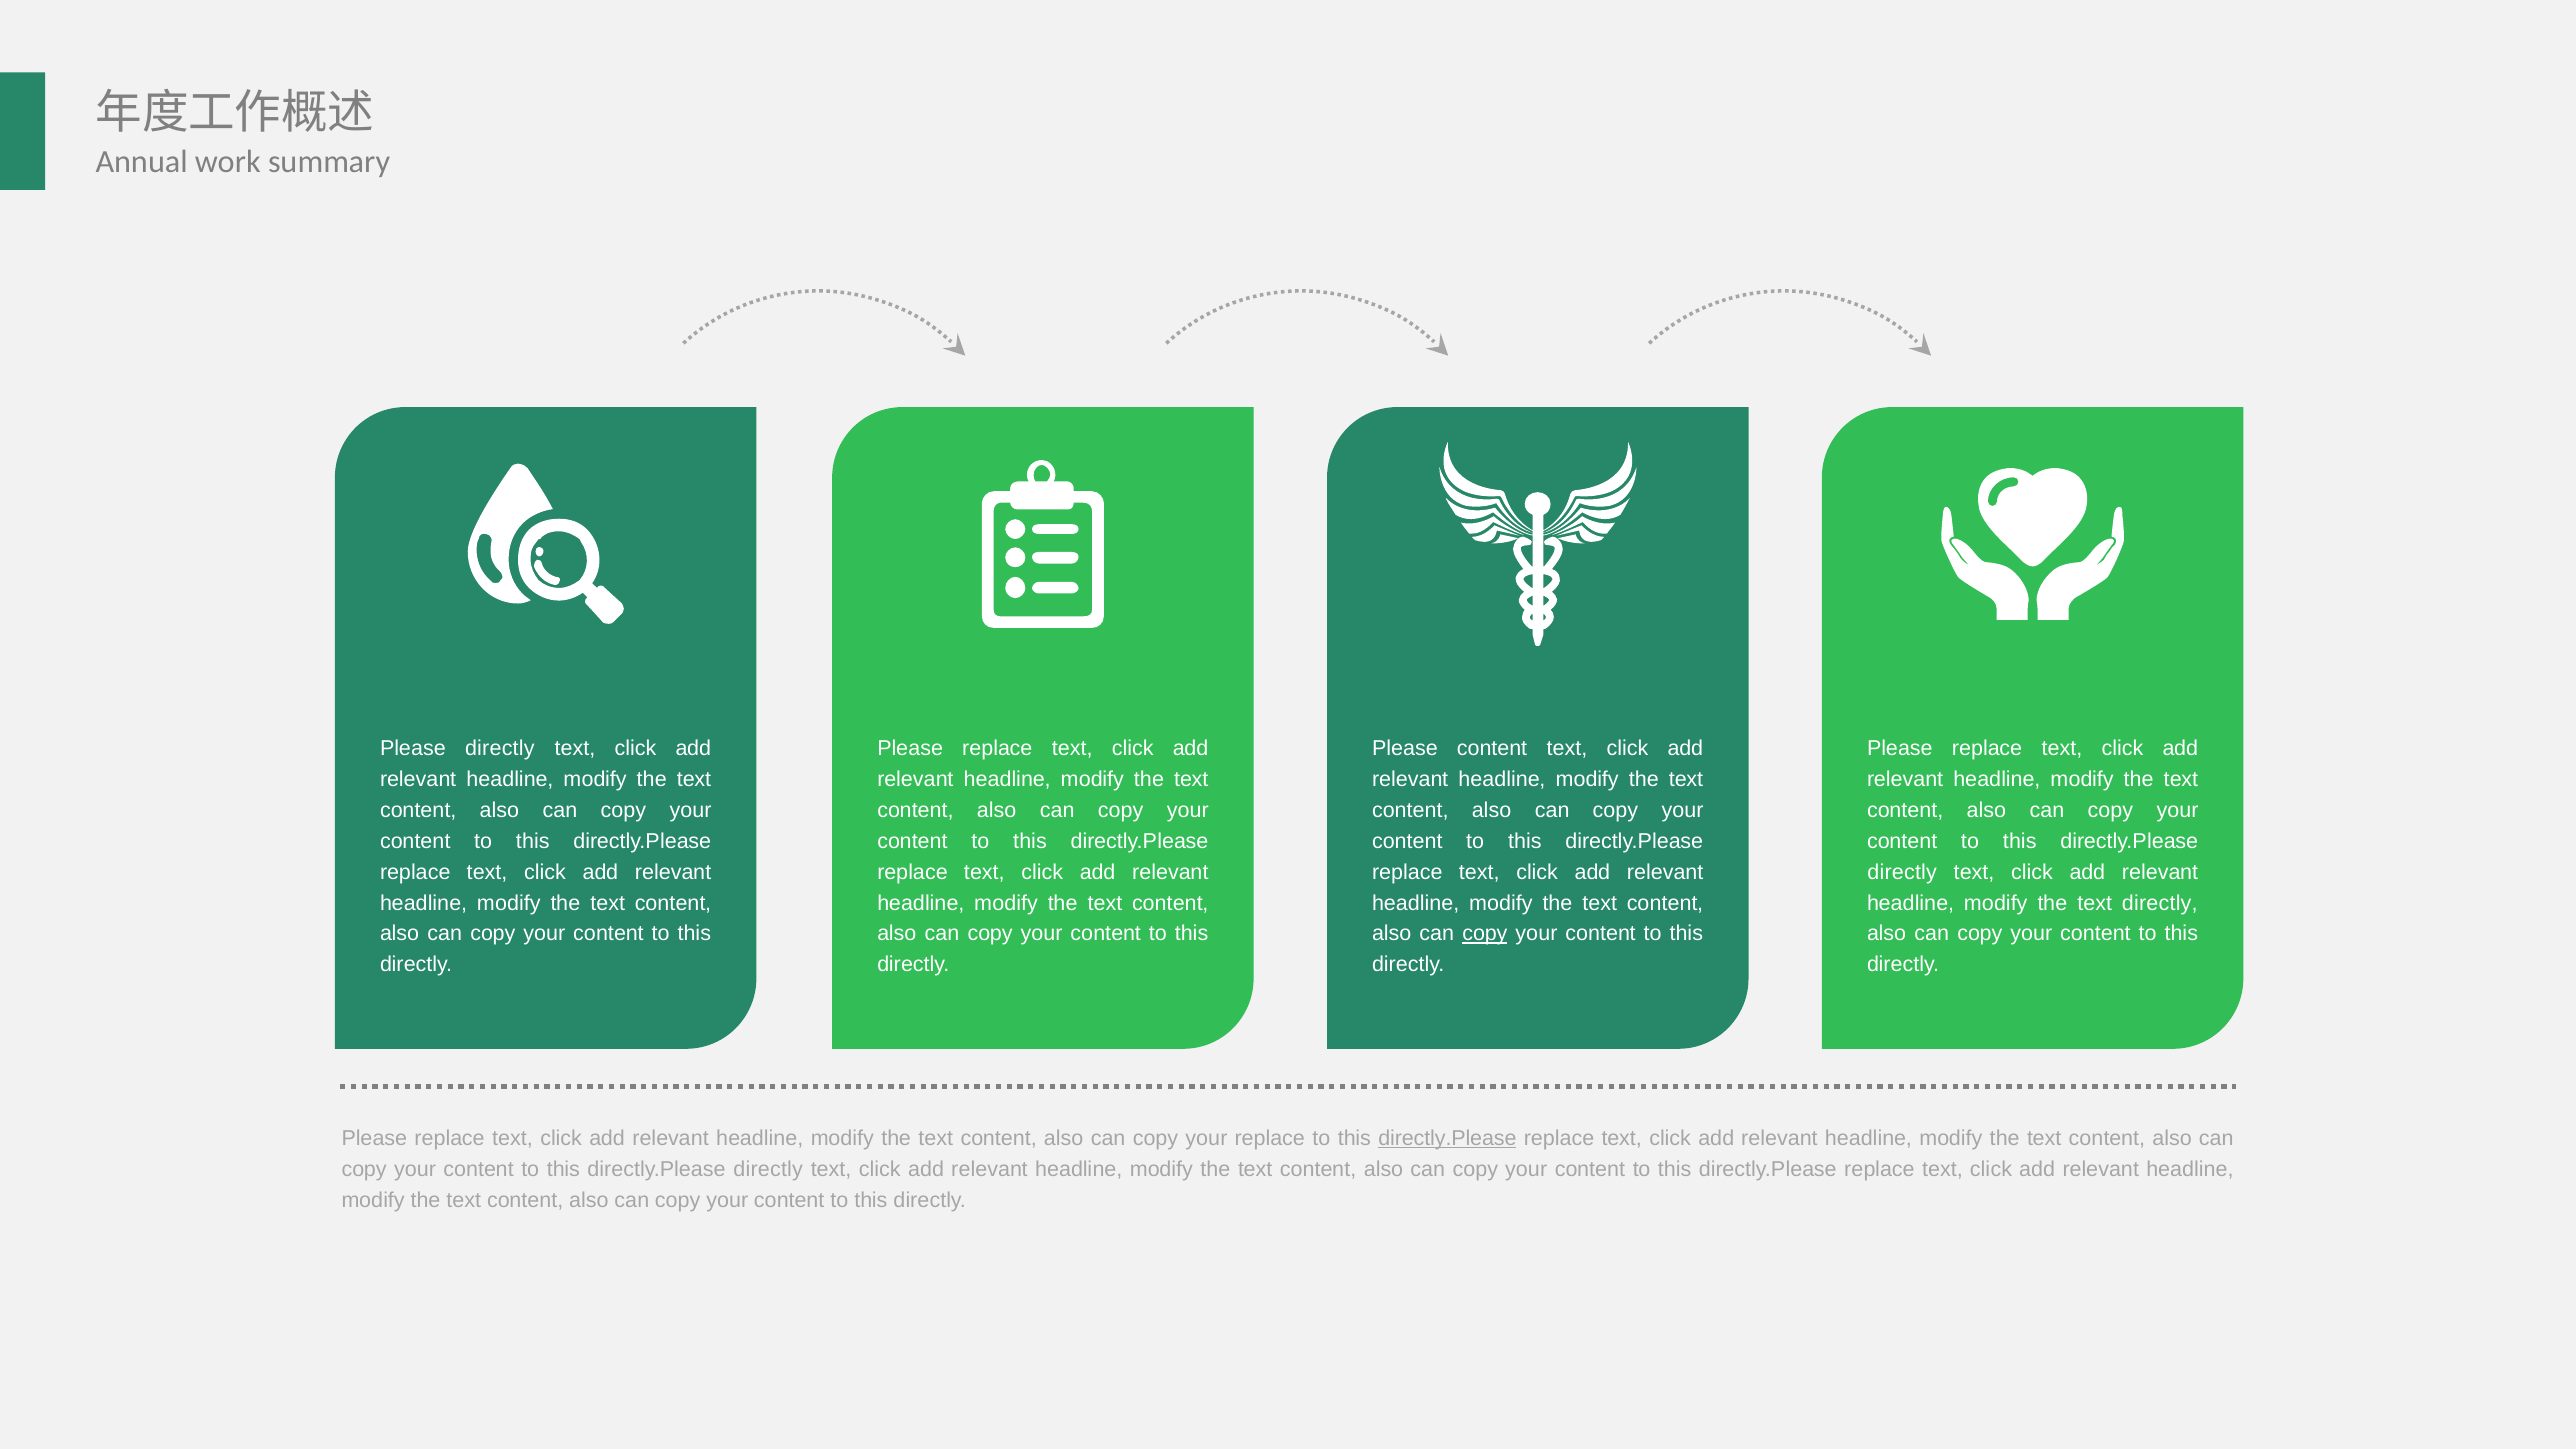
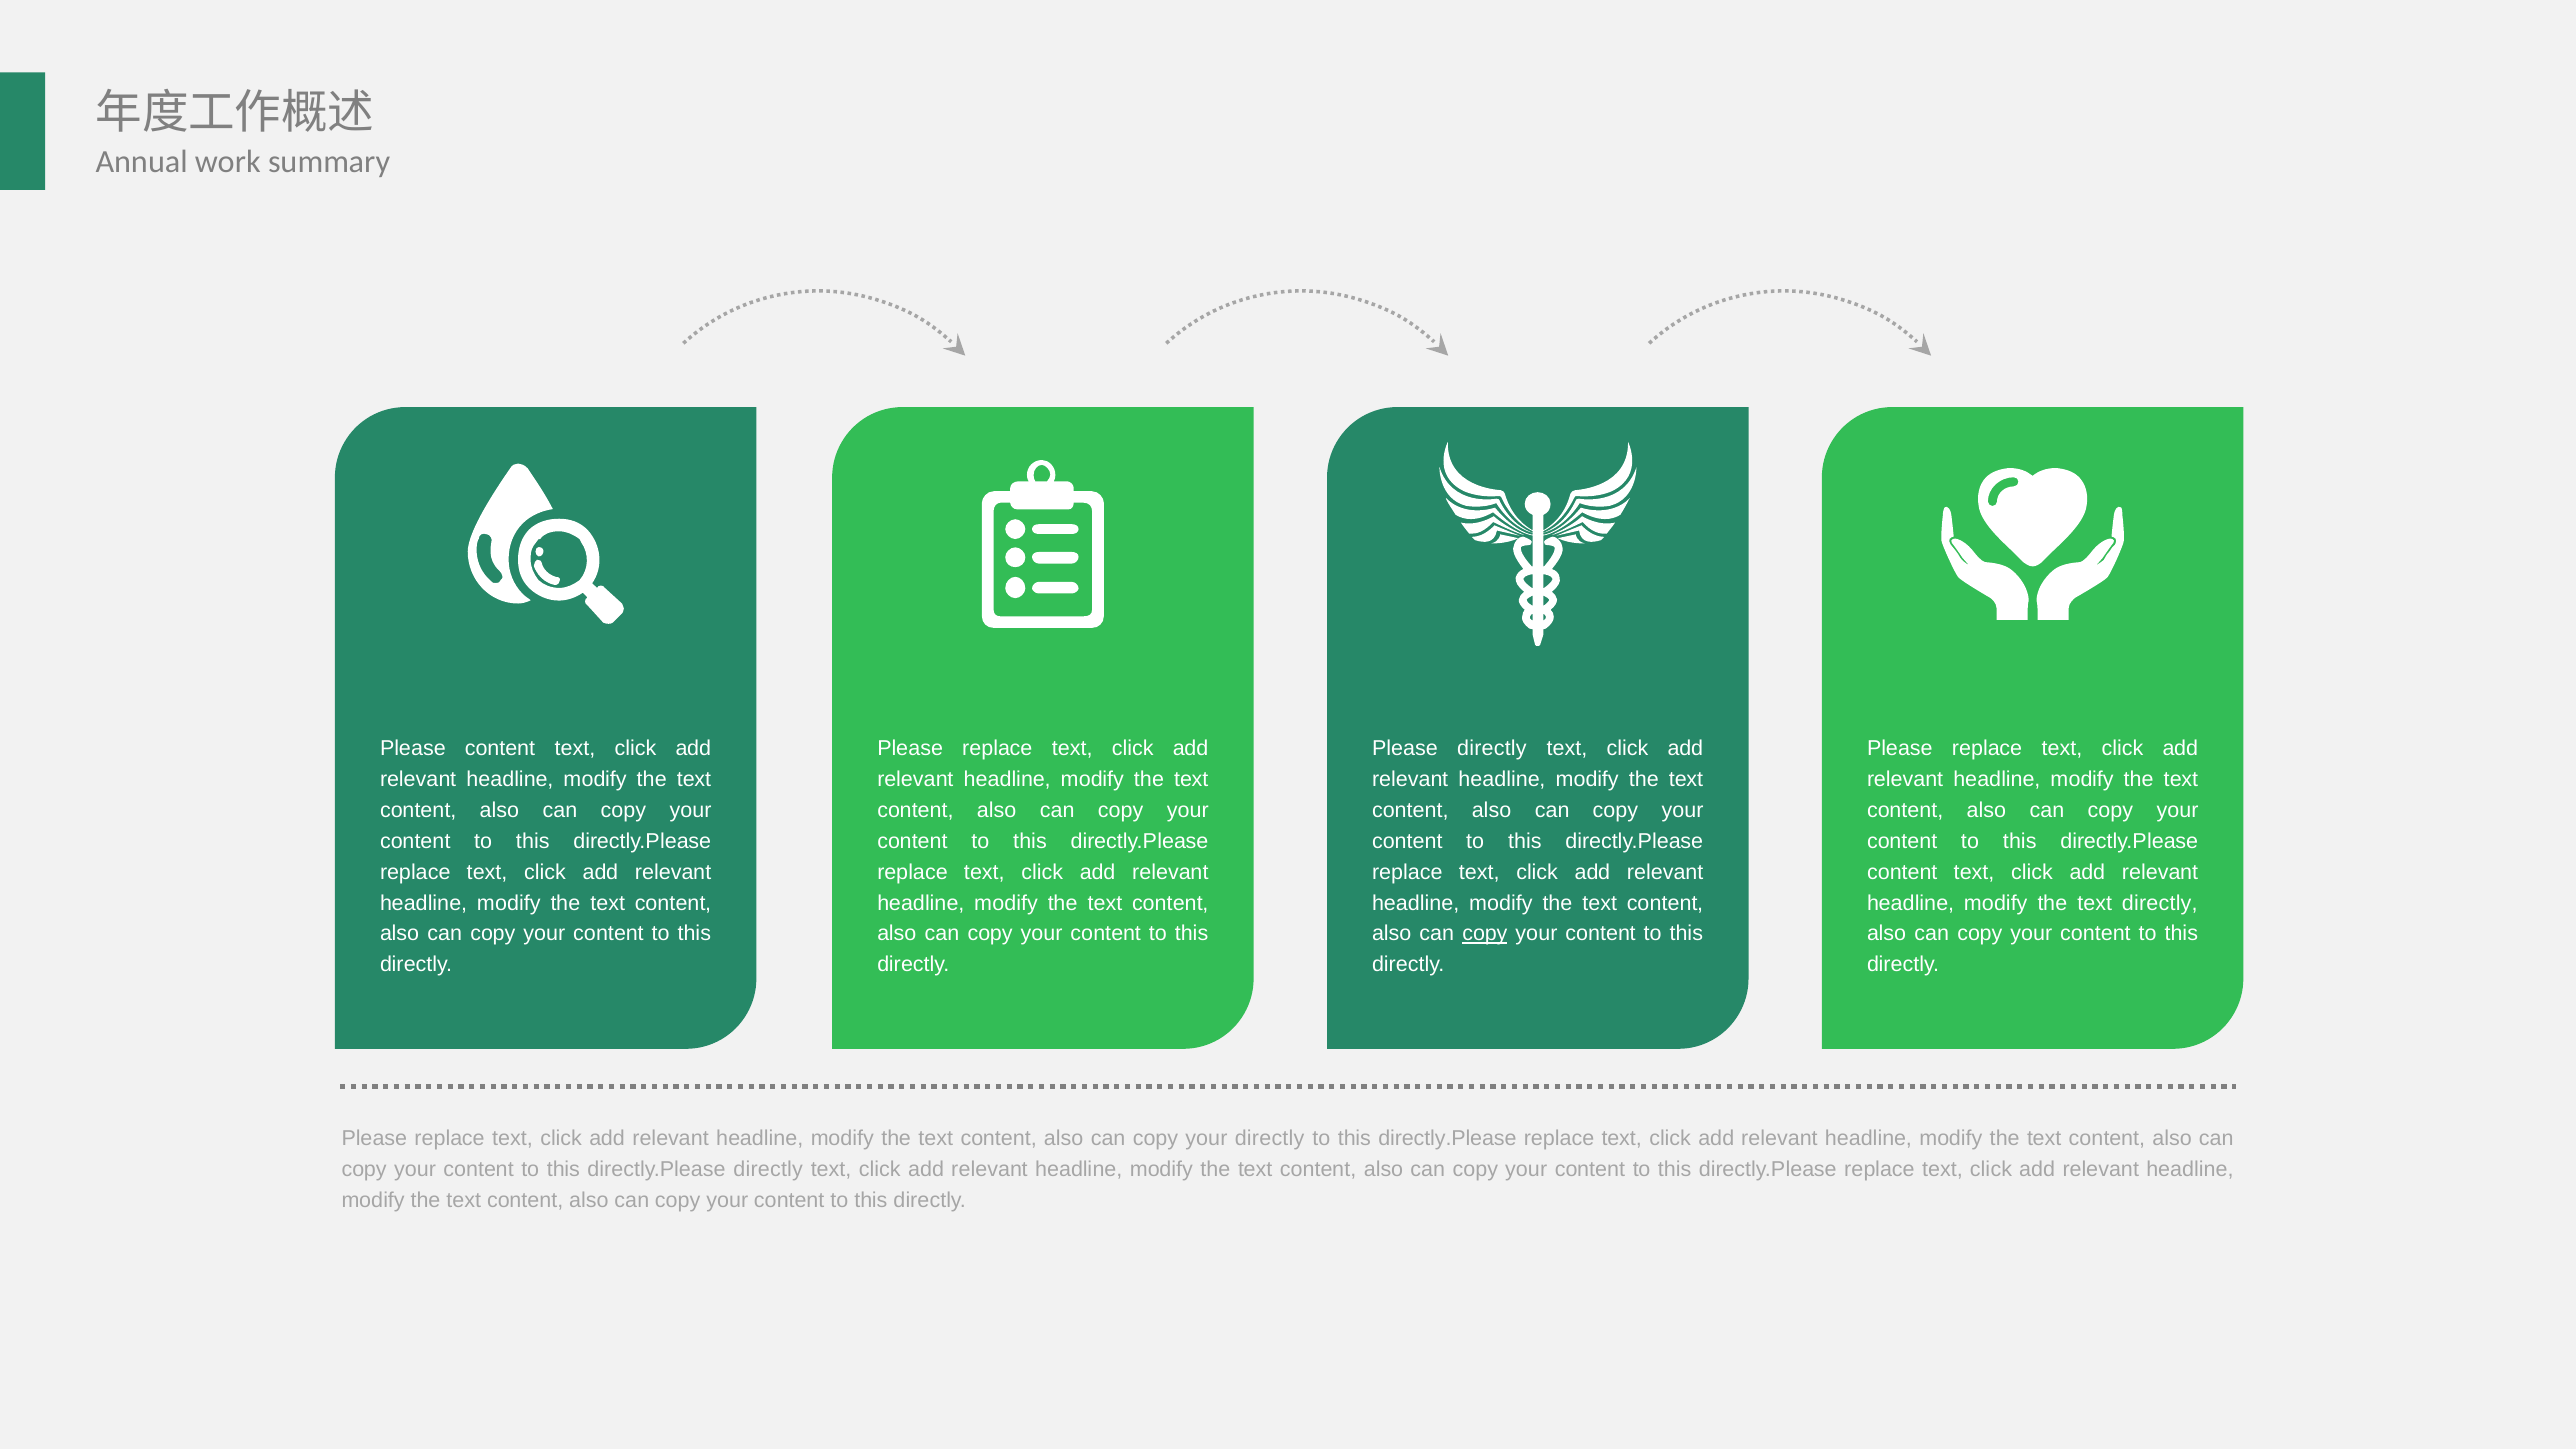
Please directly: directly -> content (500, 749)
Please content: content -> directly (1492, 749)
directly: directly -> content (1902, 872)
your replace: replace -> directly (1270, 1138)
directly.Please underline: present -> none (1447, 1138)
